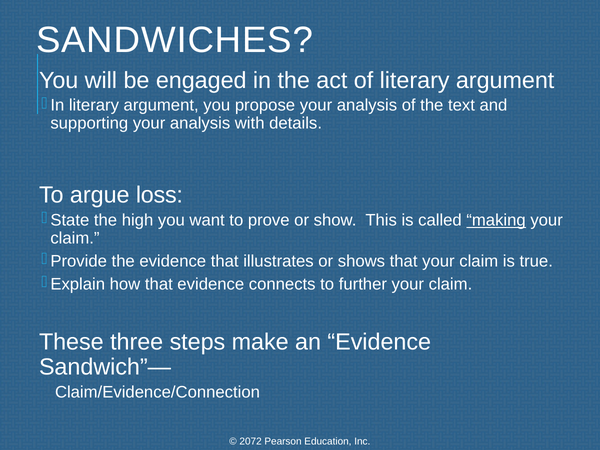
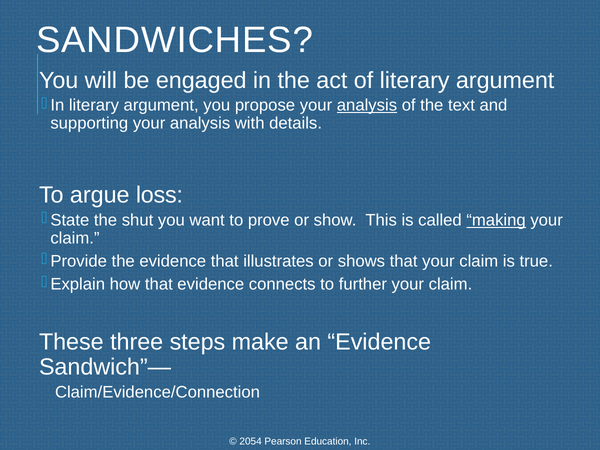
analysis underline: none -> present (367, 105)
high: high -> shut (138, 220)
2072: 2072 -> 2054 (251, 441)
